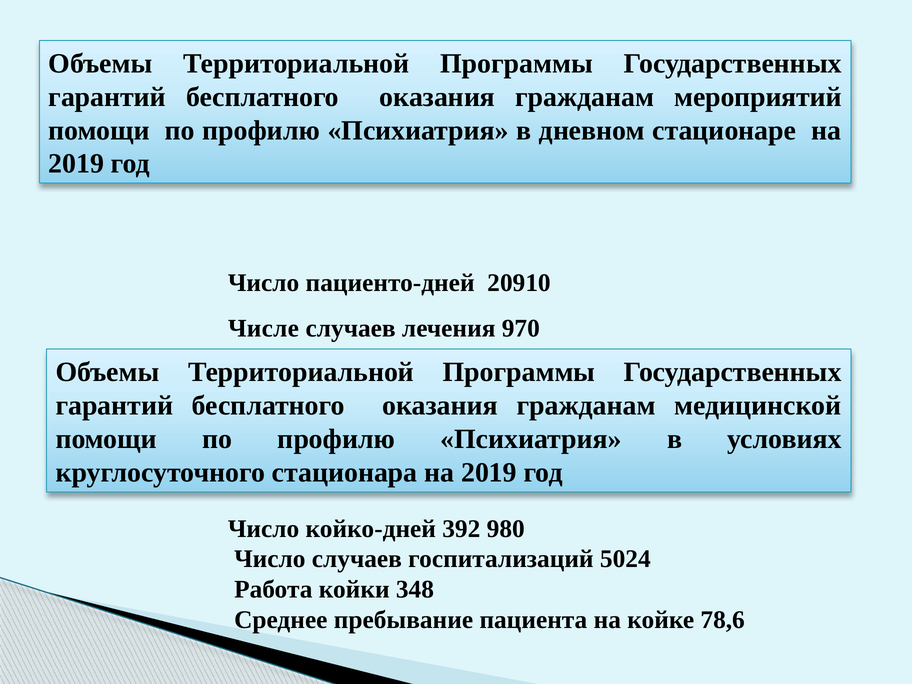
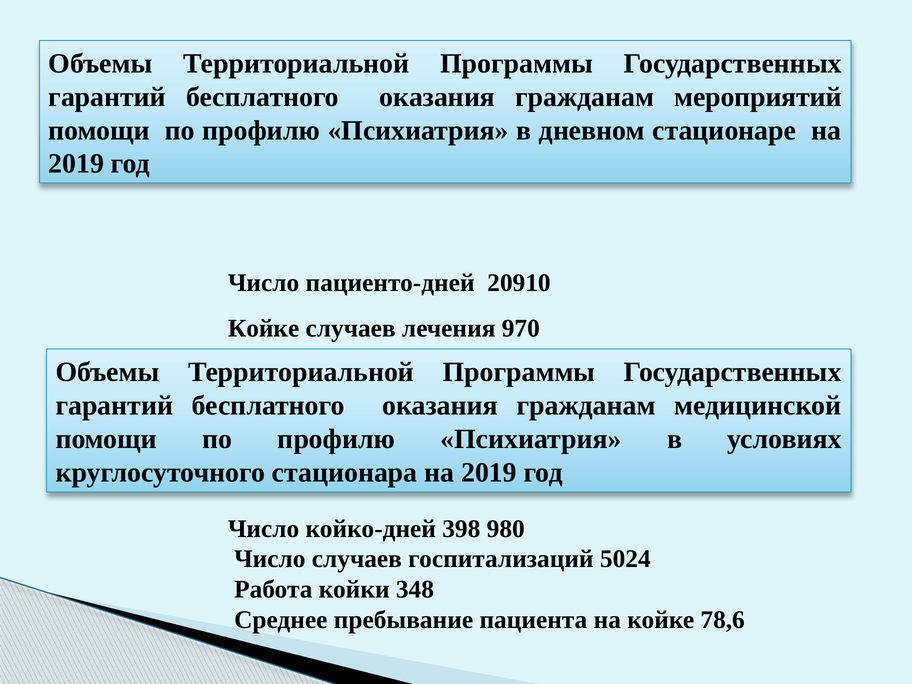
Числе: Числе -> Койке (264, 328)
392: 392 -> 398 (461, 529)
